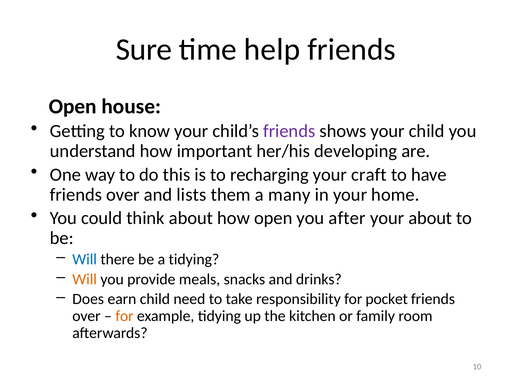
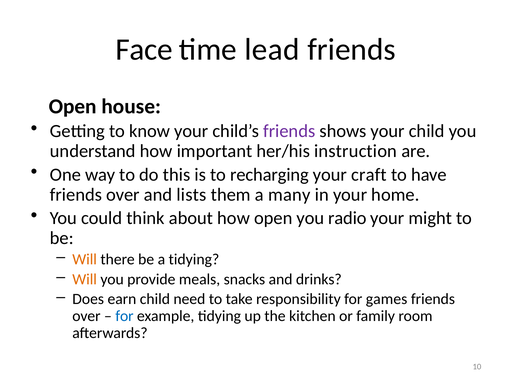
Sure: Sure -> Face (144, 50)
help: help -> lead (272, 50)
developing: developing -> instruction (356, 151)
after: after -> radio (347, 218)
your about: about -> might (430, 218)
Will colour: blue -> orange (85, 259)
pocket: pocket -> games (387, 299)
for colour: orange -> blue (124, 316)
